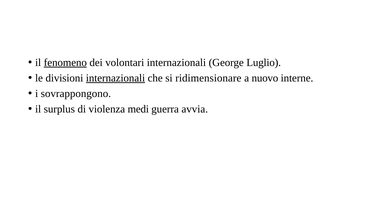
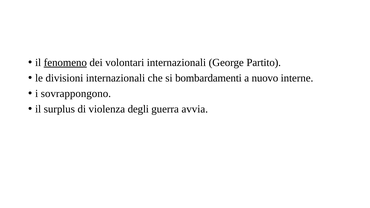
Luglio: Luglio -> Partito (264, 63)
internazionali underline: present -> none (115, 78)
ridimensionare: ridimensionare -> bombardamenti (208, 78)
medi: medi -> degli (138, 109)
